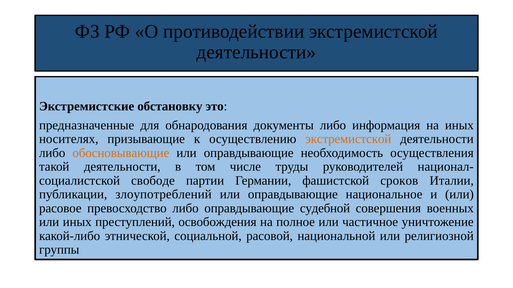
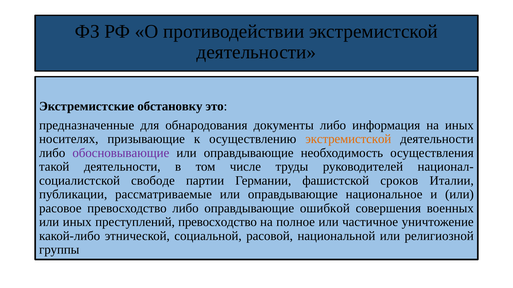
обосновывающие colour: orange -> purple (121, 153)
злоупотреблений: злоупотреблений -> рассматриваемые (164, 195)
судебной: судебной -> ошибкой (325, 209)
преступлений освобождения: освобождения -> превосходство (218, 222)
